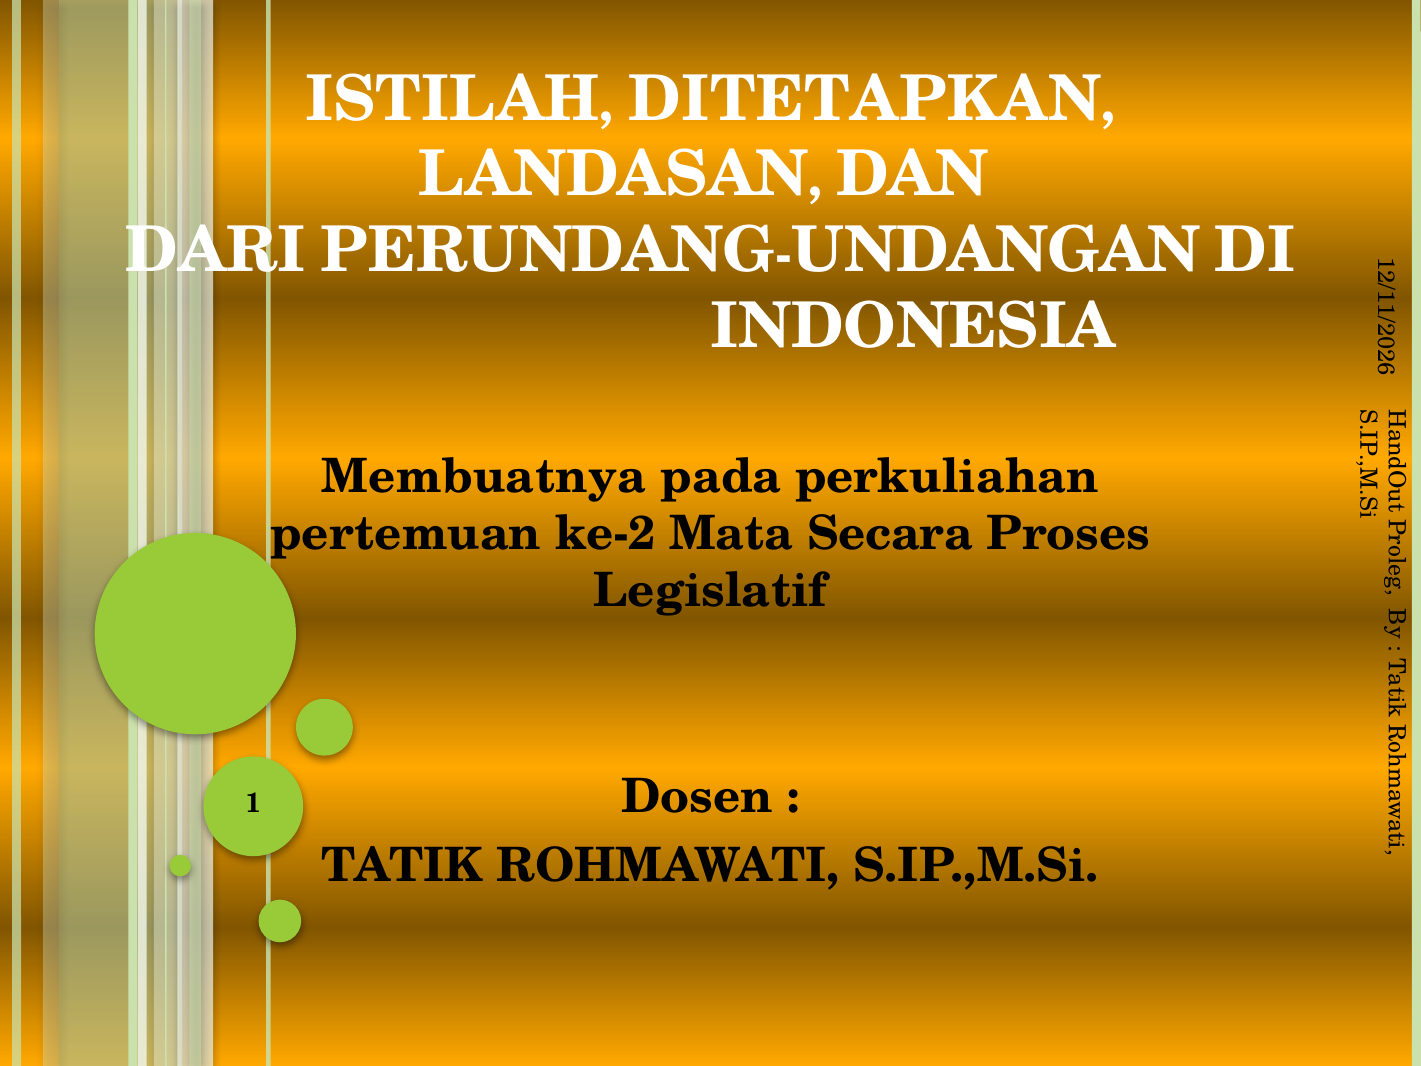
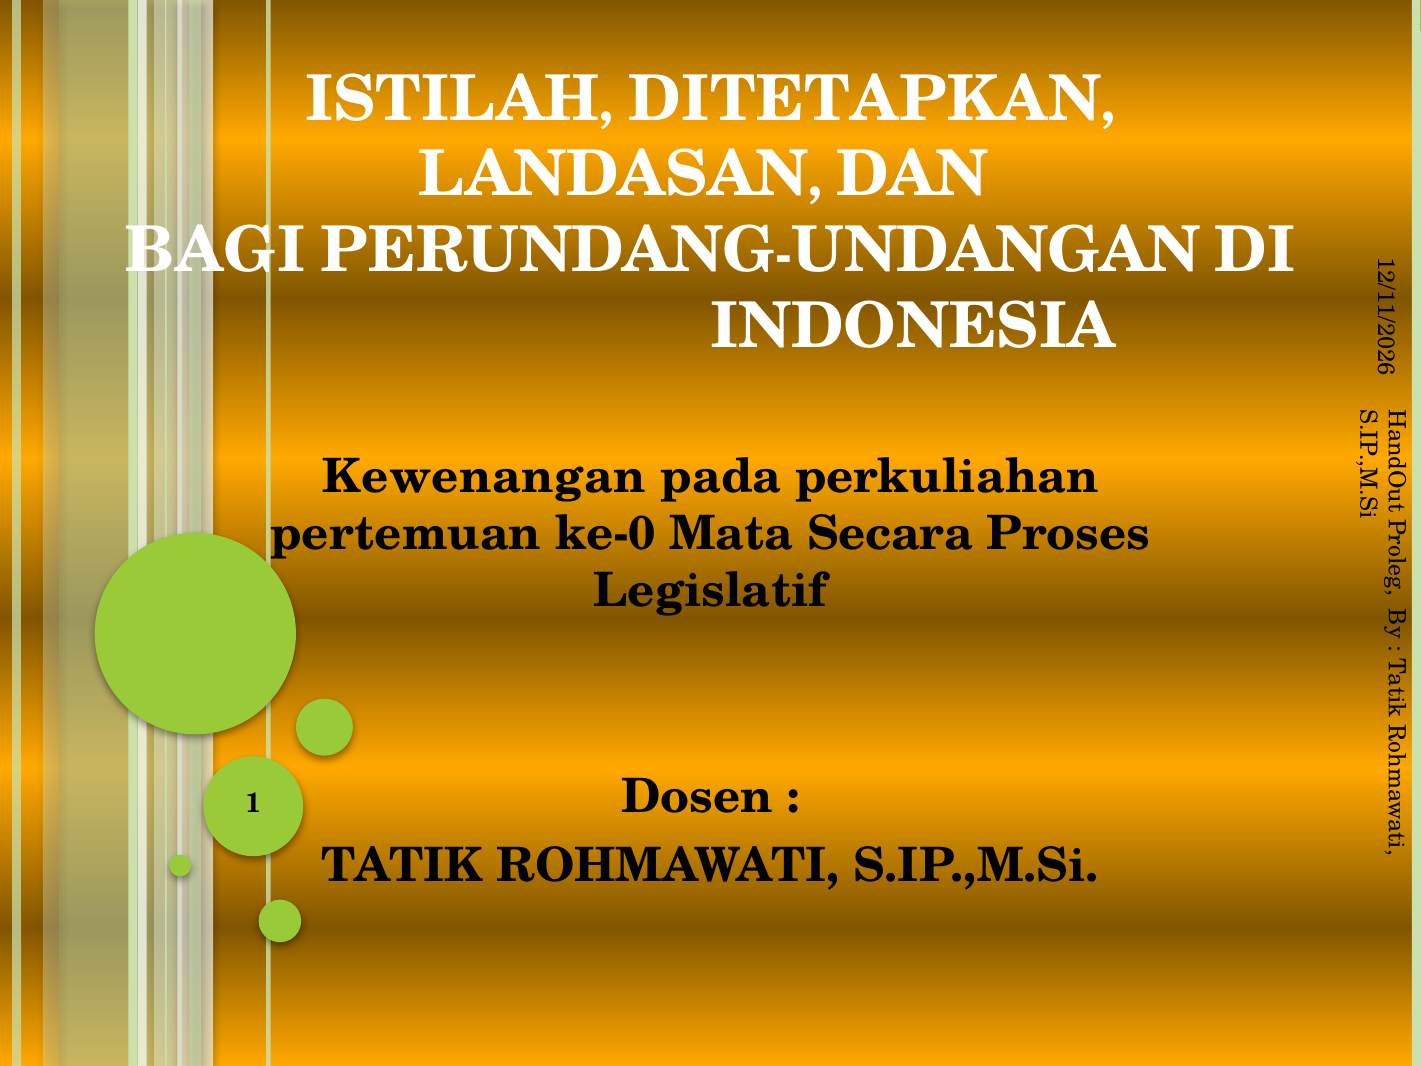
DARI: DARI -> BAGI (215, 251)
Membuatnya: Membuatnya -> Kewenangan (484, 477)
ke-2: ke-2 -> ke-0 (606, 534)
